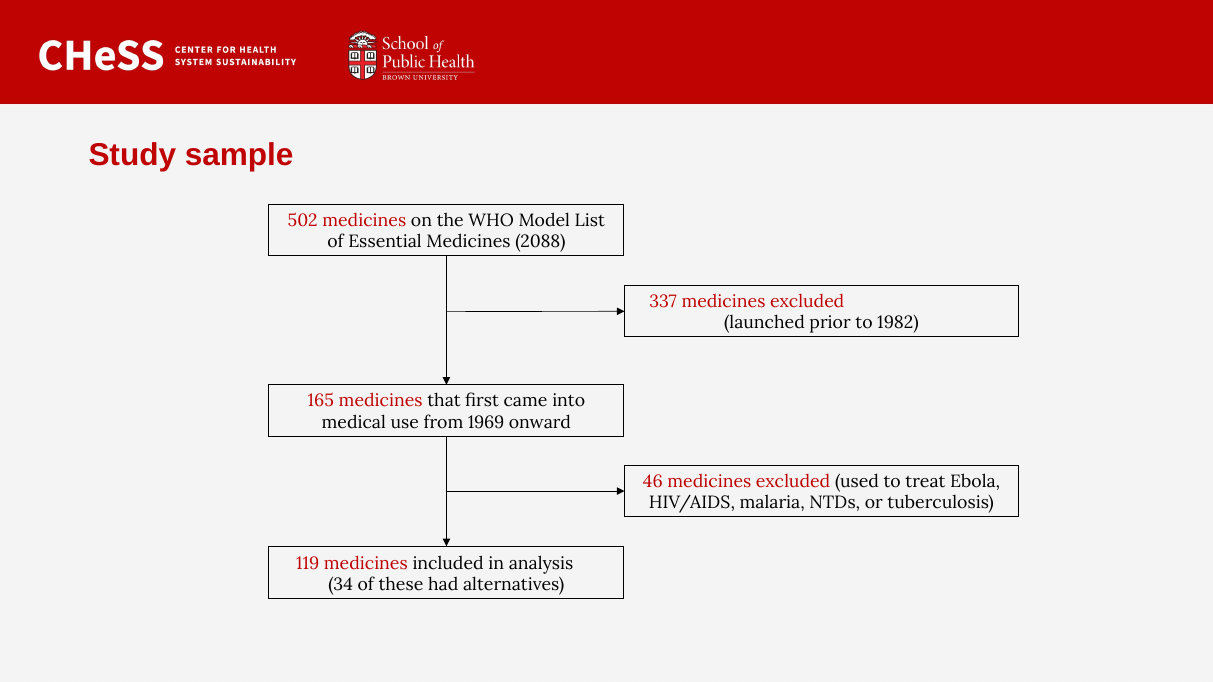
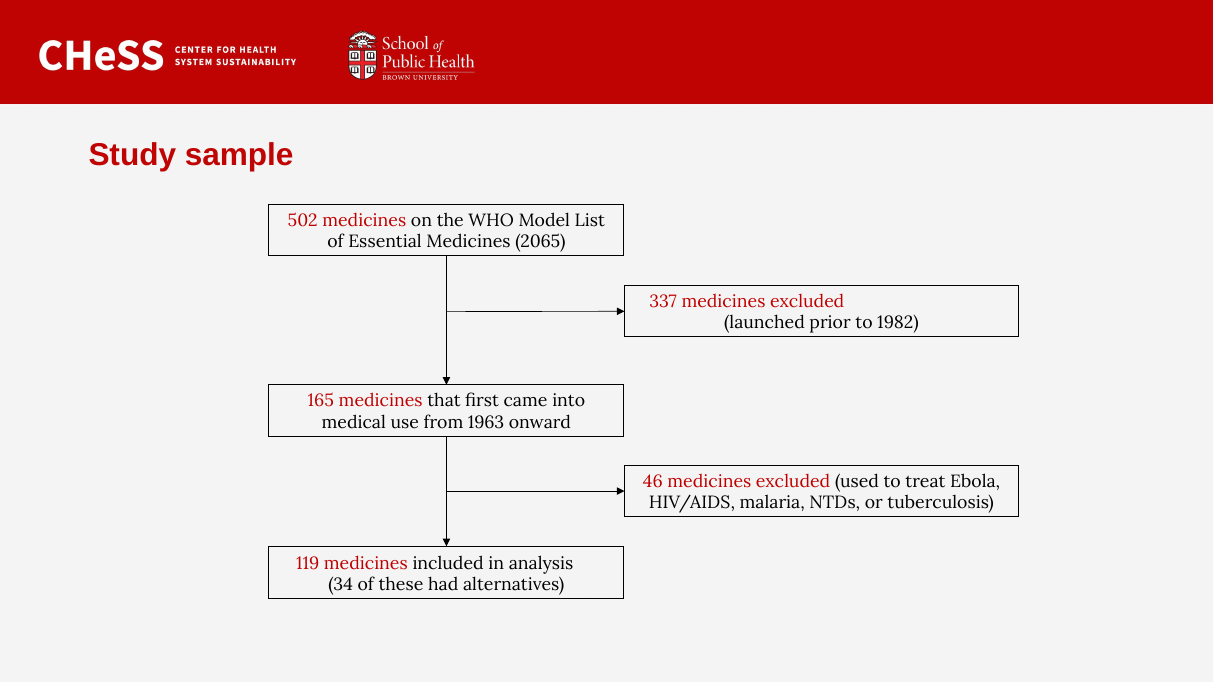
2088: 2088 -> 2065 (540, 242)
1969: 1969 -> 1963 (486, 422)
